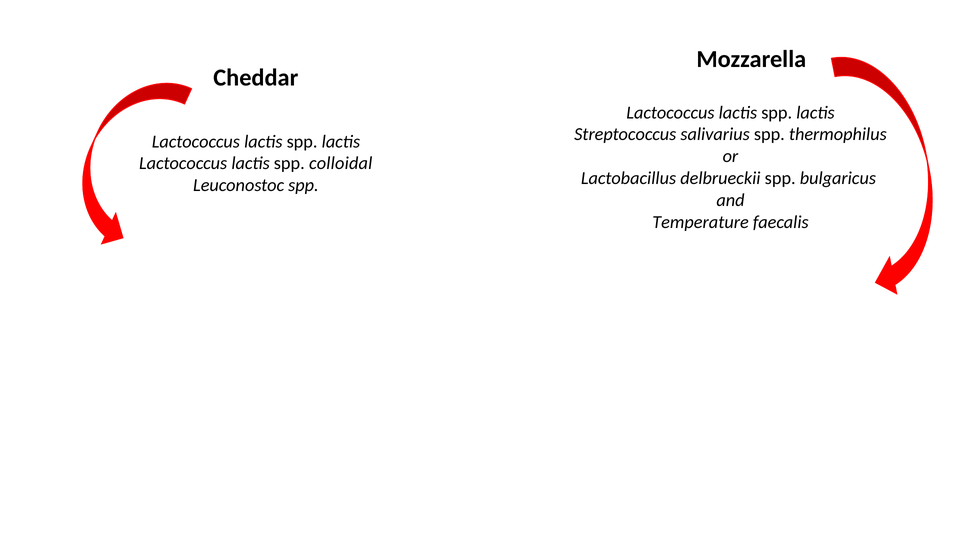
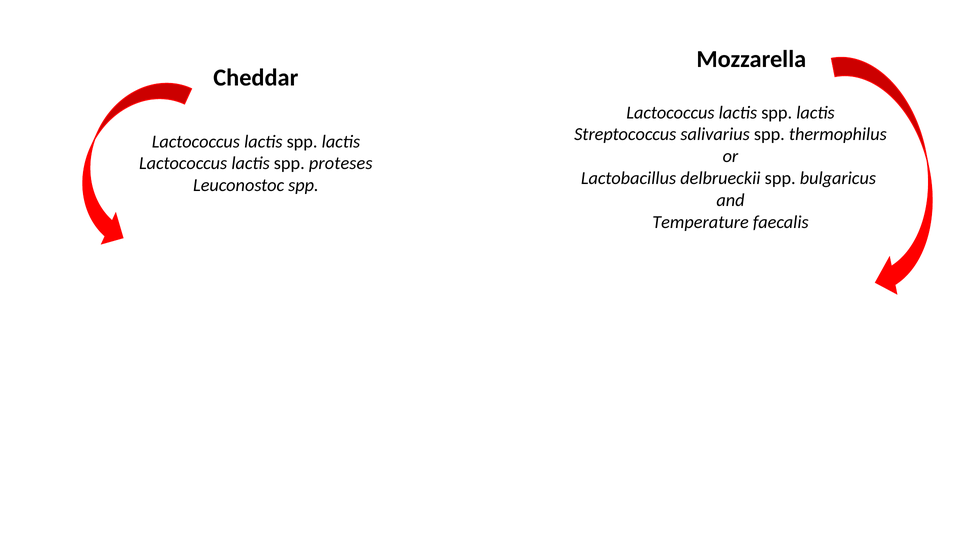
colloidal: colloidal -> proteses (341, 163)
